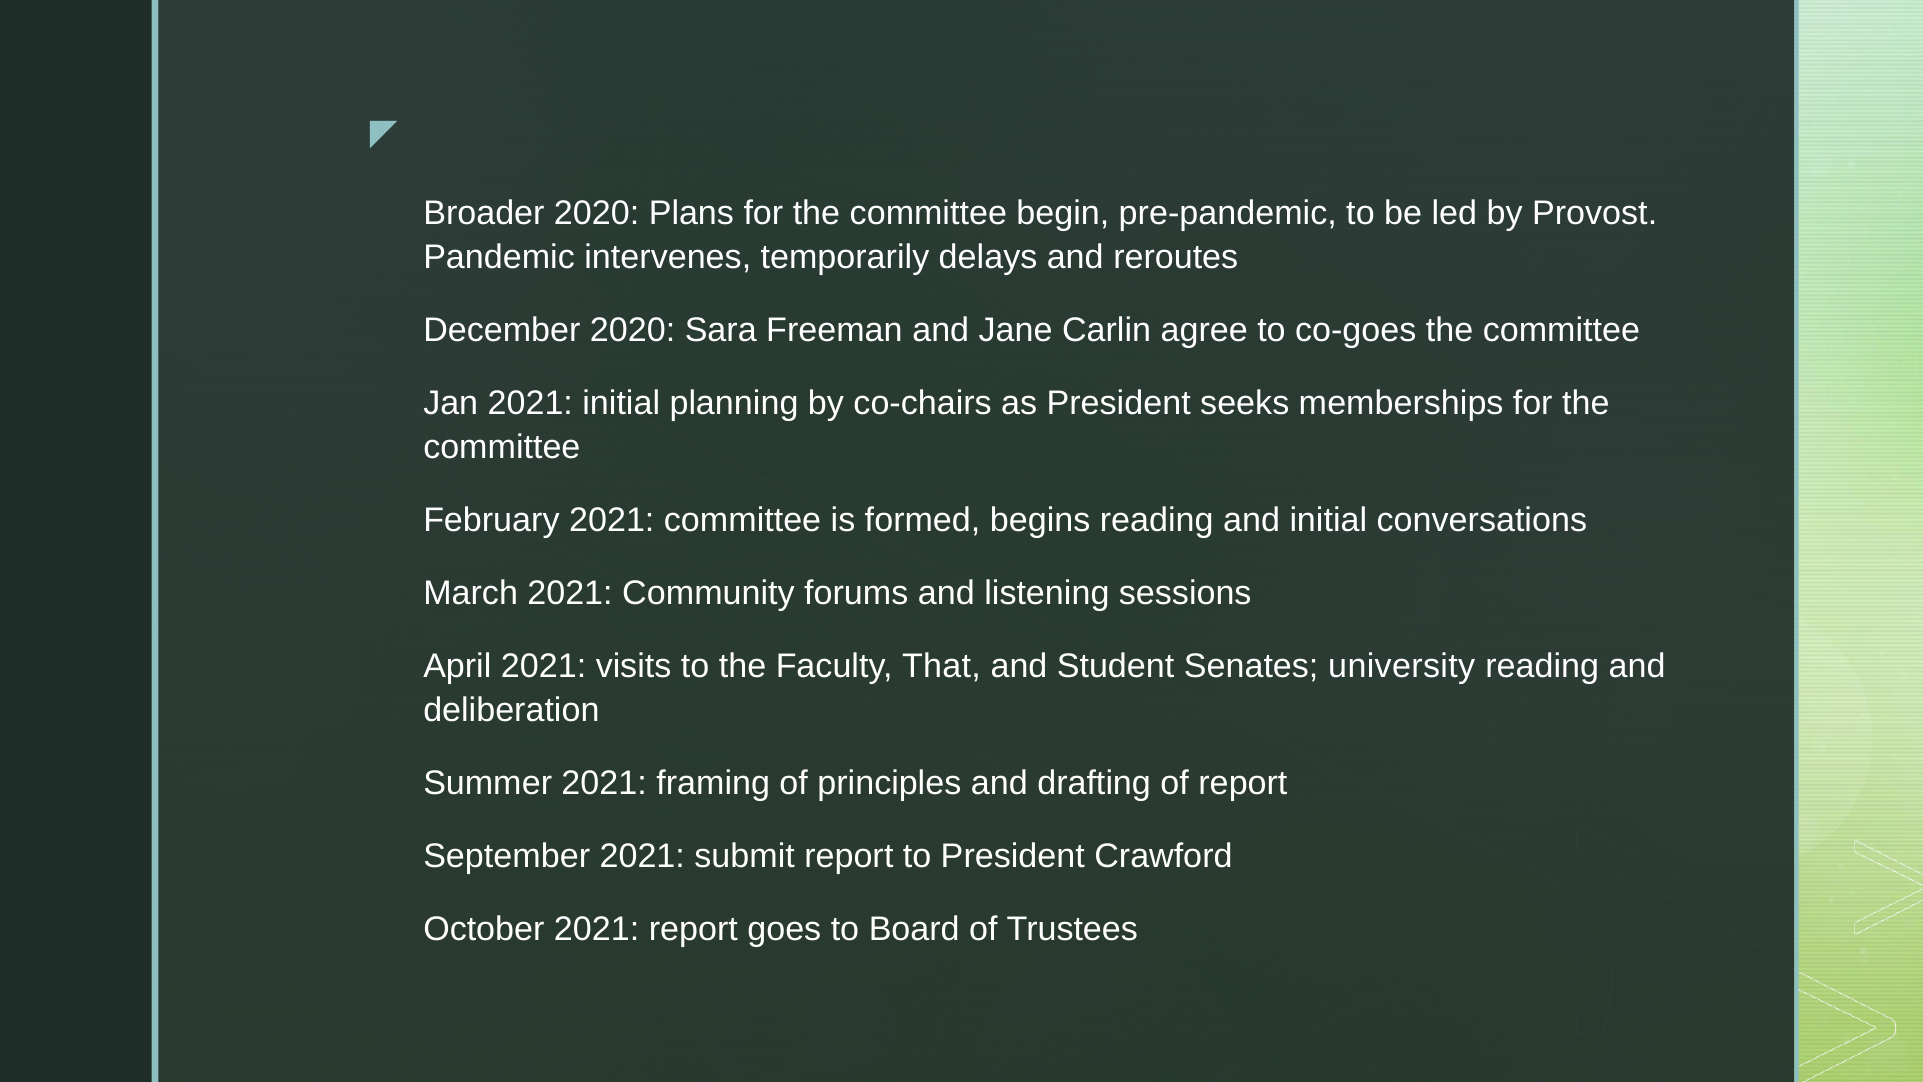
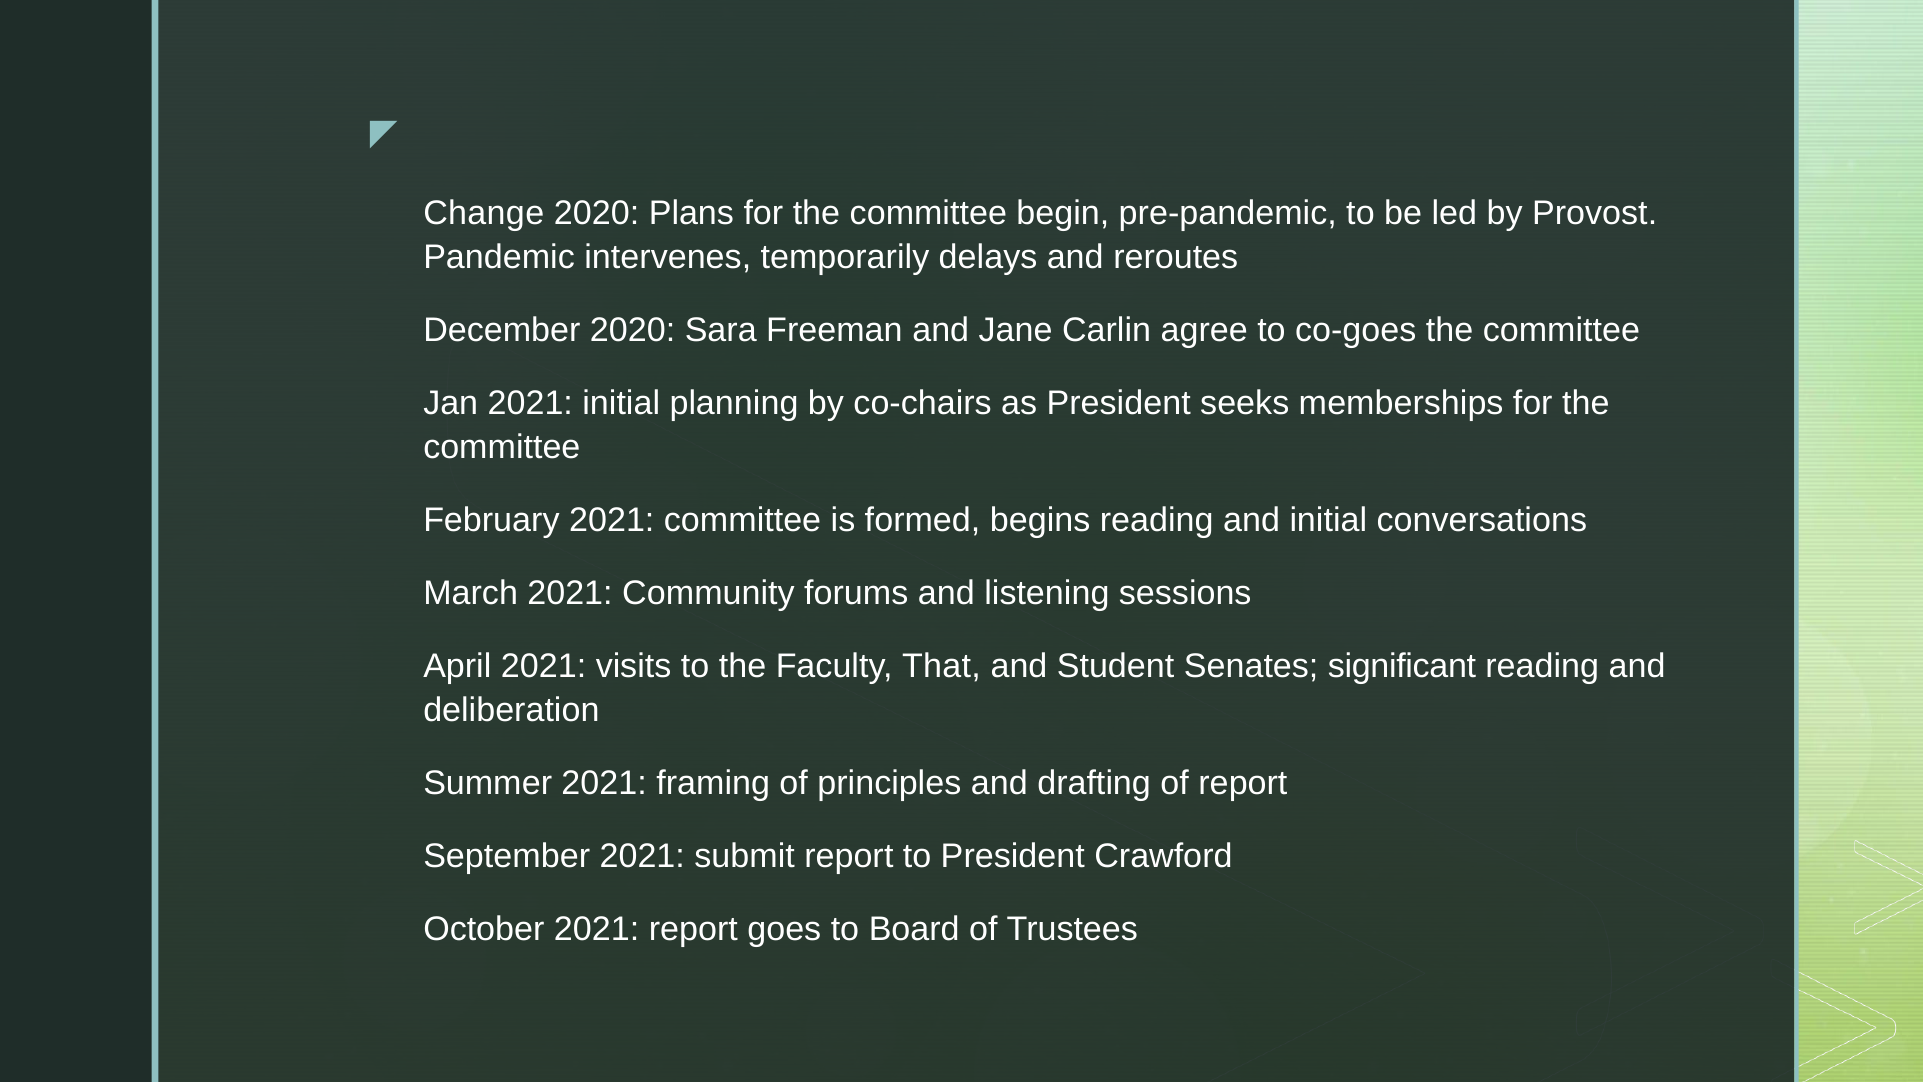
Broader: Broader -> Change (484, 213)
university: university -> significant (1402, 666)
